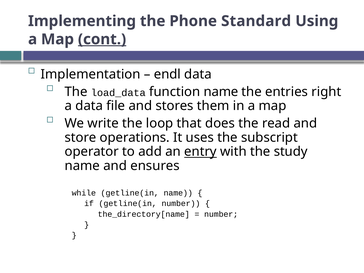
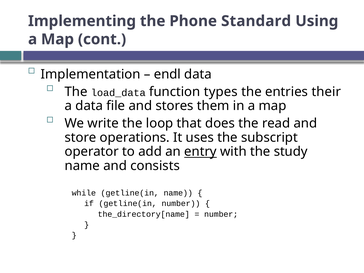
cont underline: present -> none (102, 39)
function name: name -> types (221, 92)
right: right -> their (326, 92)
ensures: ensures -> consists (155, 166)
